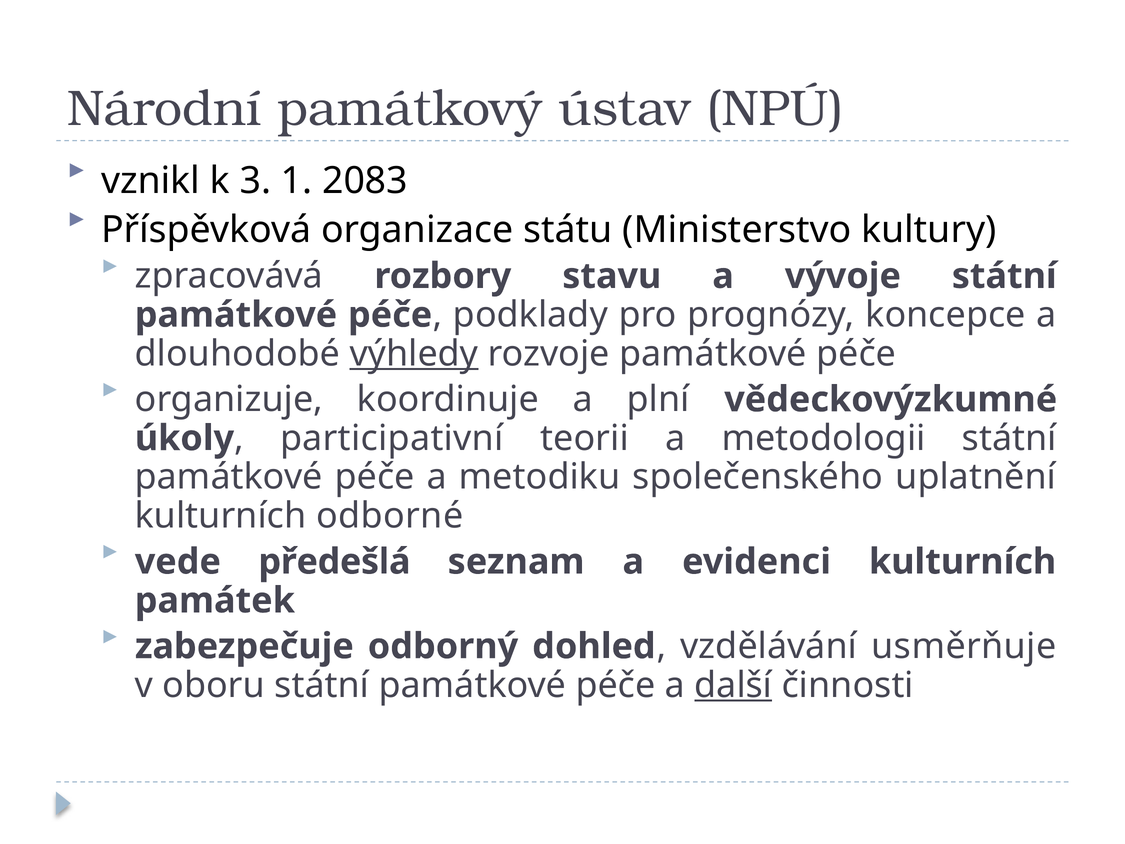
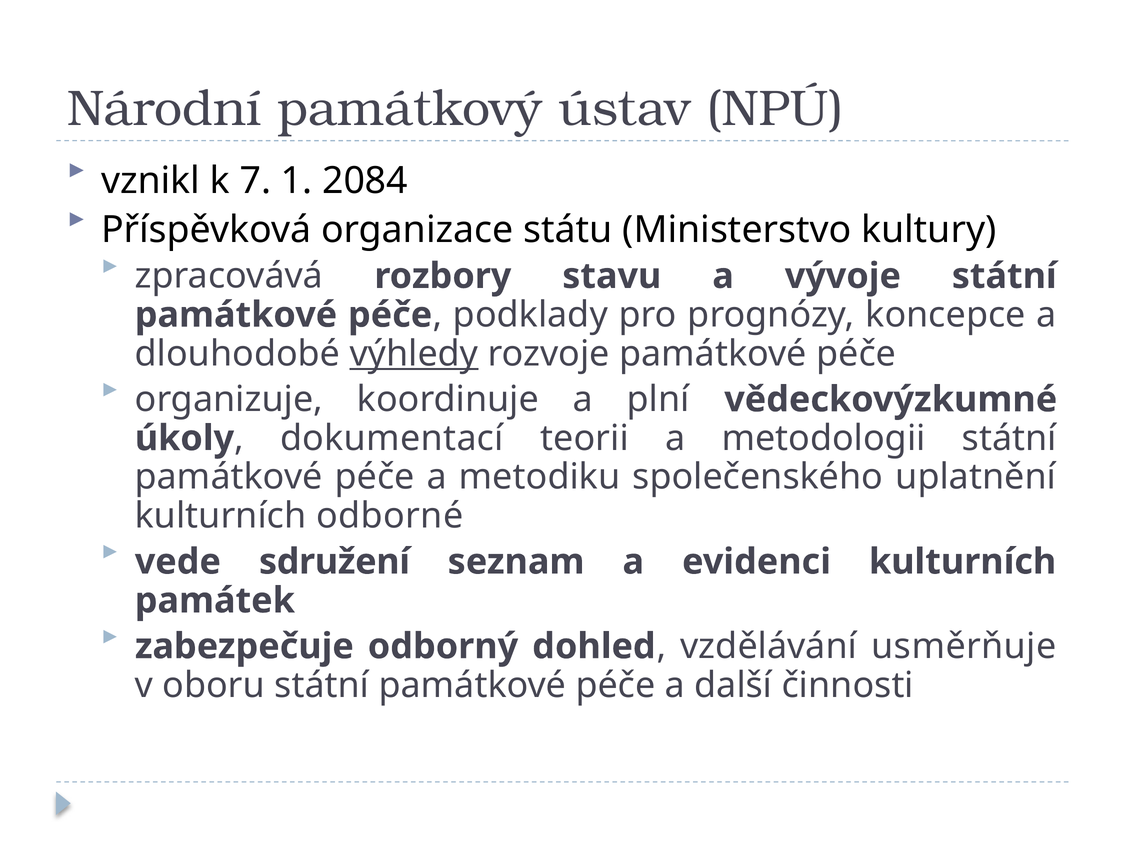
3: 3 -> 7 (255, 181)
2083: 2083 -> 2084 (365, 181)
participativní: participativní -> dokumentací (392, 438)
předešlá: předešlá -> sdružení (334, 562)
další underline: present -> none (733, 685)
